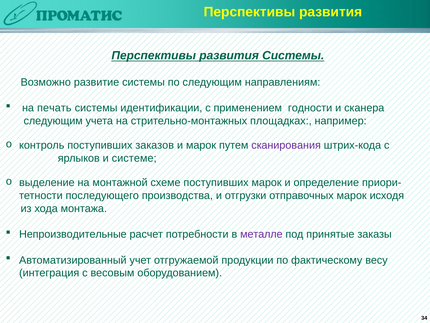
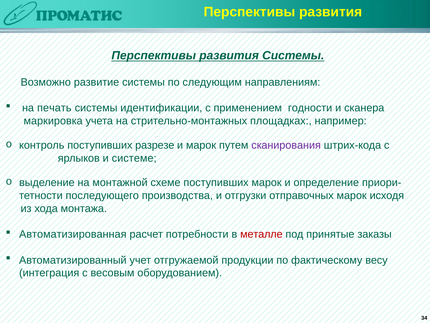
следующим: следующим -> маркировка (53, 121)
заказов: заказов -> разрезе (155, 145)
Непроизводительные: Непроизводительные -> Автоматизированная (73, 234)
металле colour: purple -> red (261, 234)
